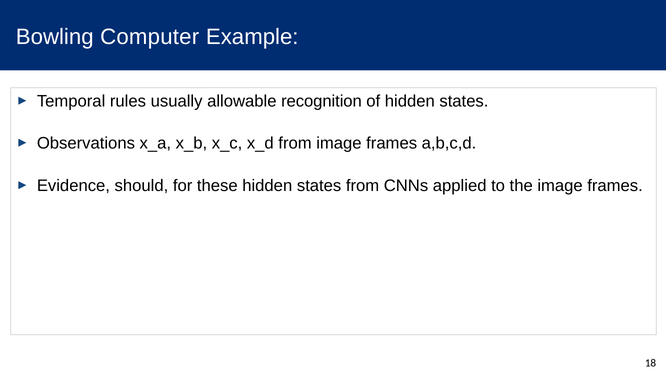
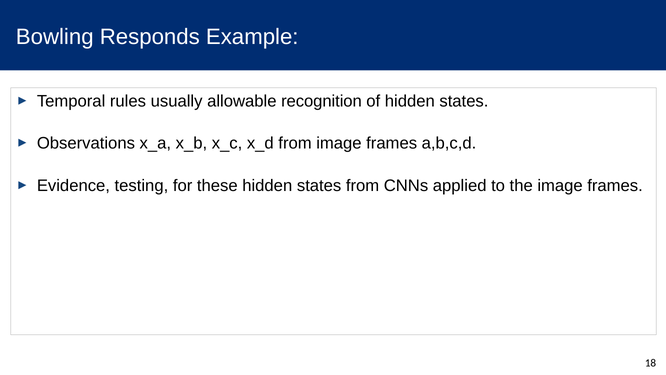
Computer: Computer -> Responds (150, 37)
should: should -> testing (141, 185)
